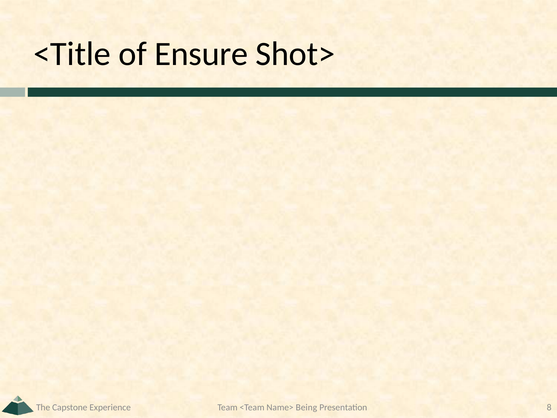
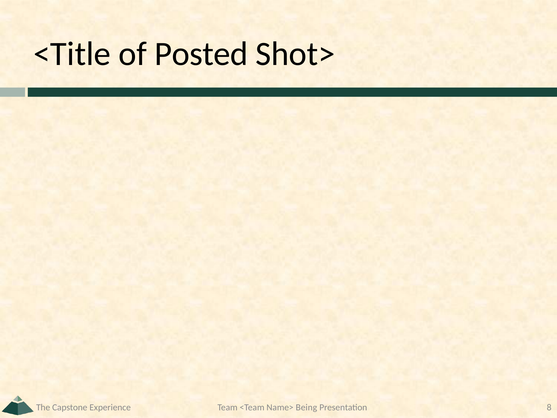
Ensure: Ensure -> Posted (201, 54)
